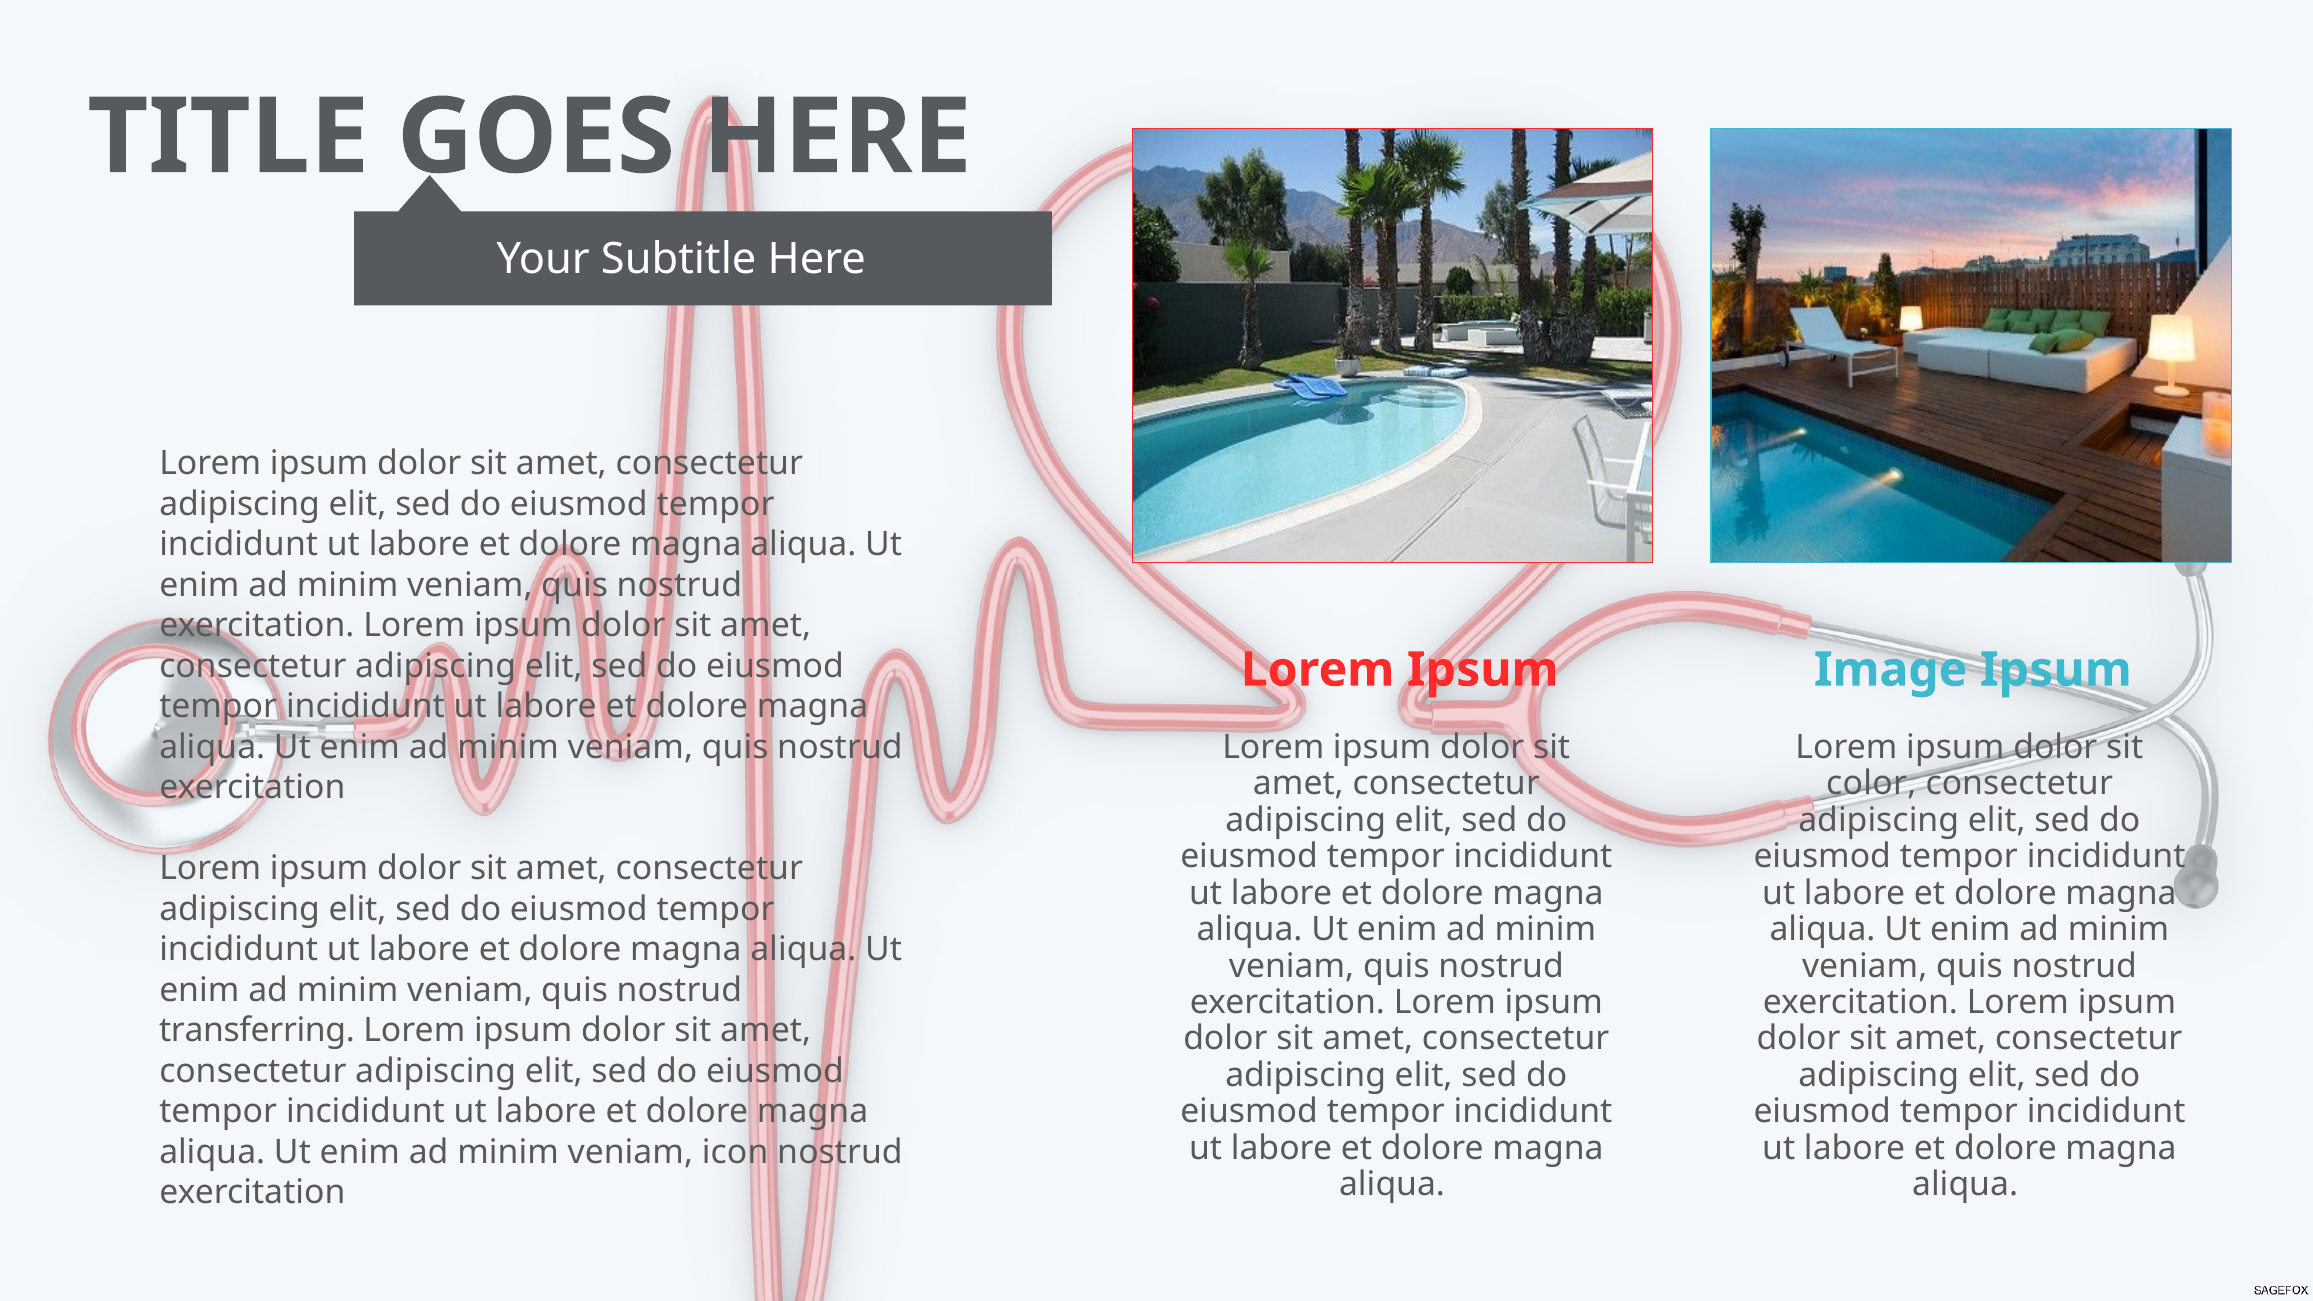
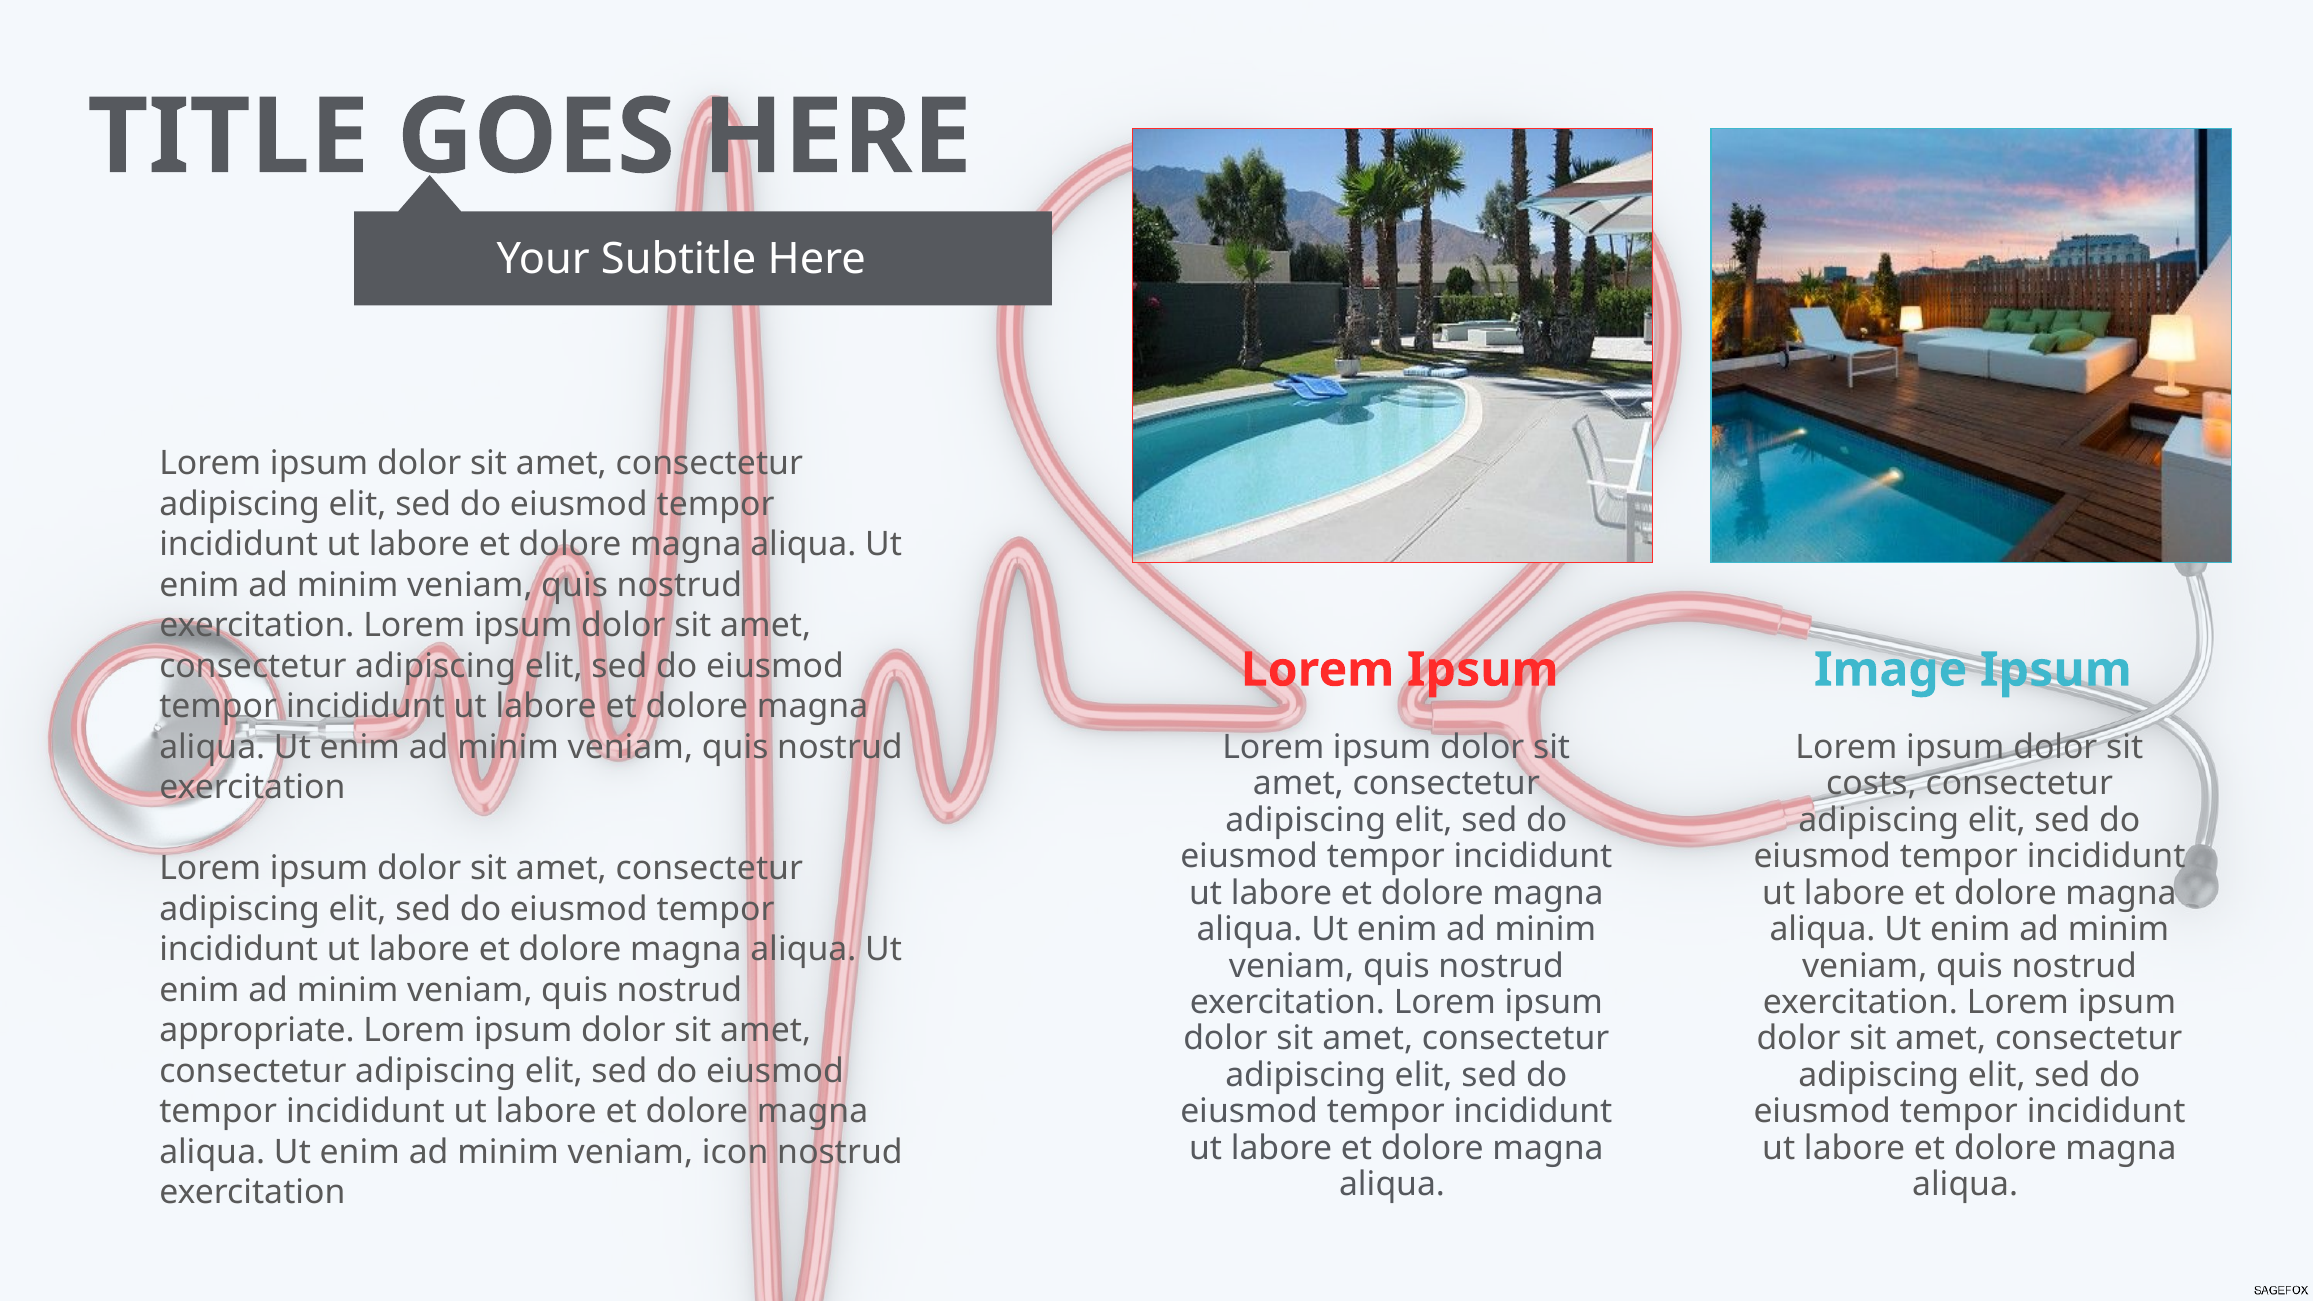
color: color -> costs (1871, 784)
transferring: transferring -> appropriate (257, 1030)
